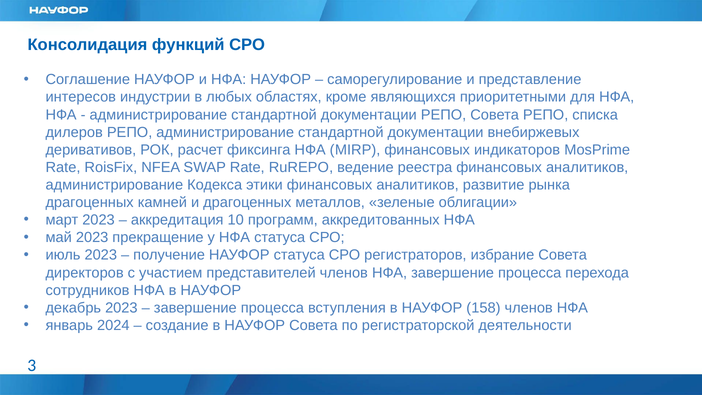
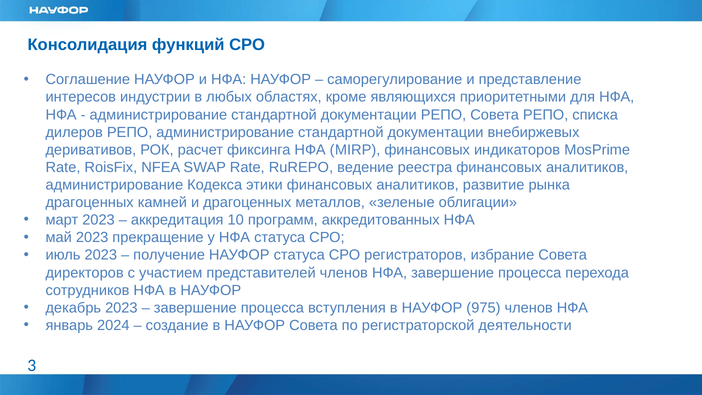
158: 158 -> 975 (483, 308)
